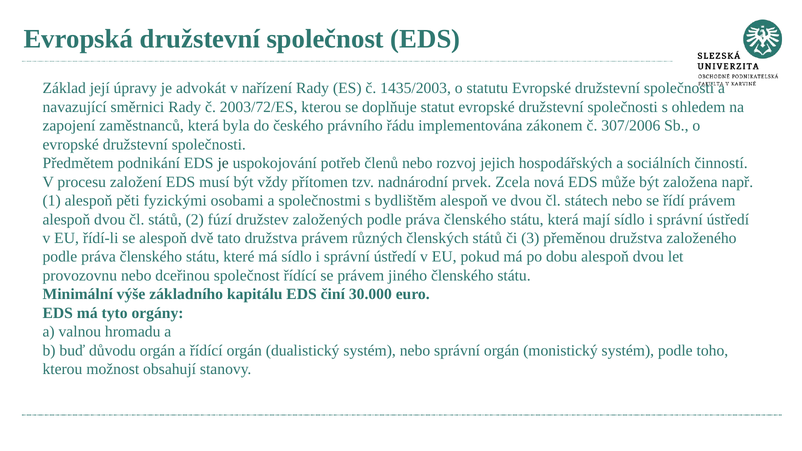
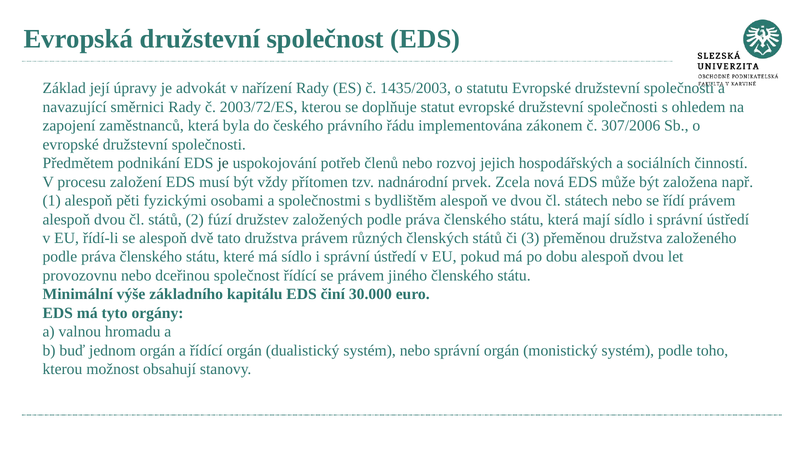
důvodu: důvodu -> jednom (112, 351)
